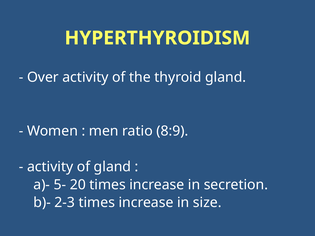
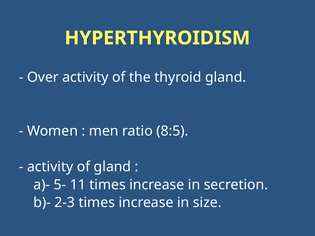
8:9: 8:9 -> 8:5 (172, 131)
20: 20 -> 11 (78, 185)
